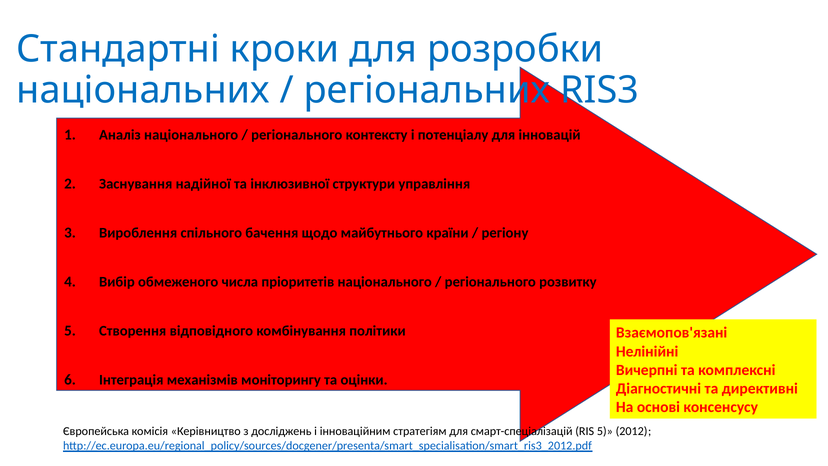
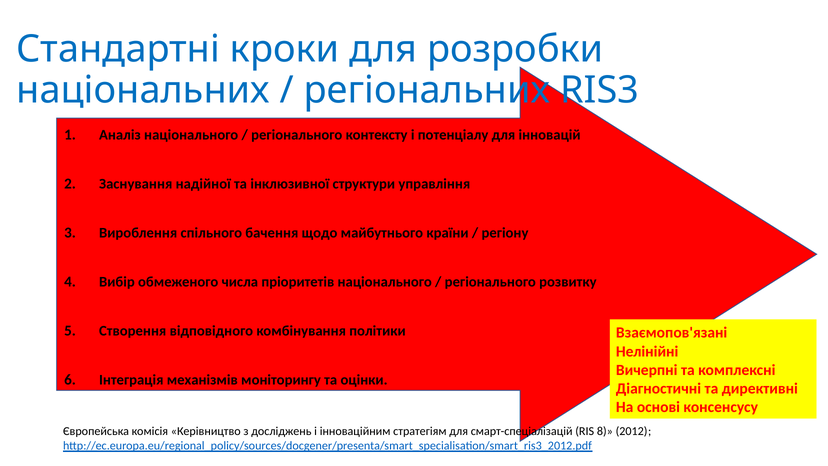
RIS 5: 5 -> 8 (605, 431)
